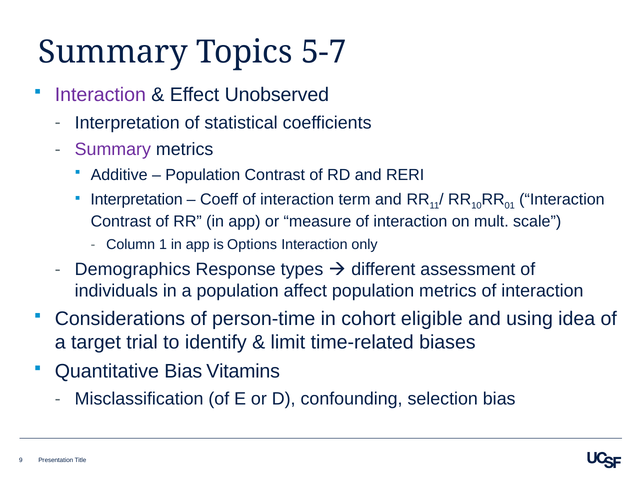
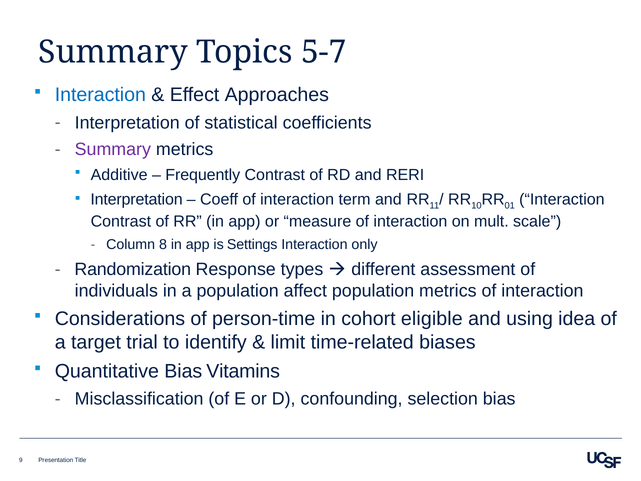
Interaction colour: purple -> blue (100, 95)
Unobserved: Unobserved -> Approaches (277, 95)
Population: Population -> Frequently (203, 175)
1: 1 -> 8 (163, 245)
Options: Options -> Settings (252, 245)
Demographics: Demographics -> Randomization (133, 269)
